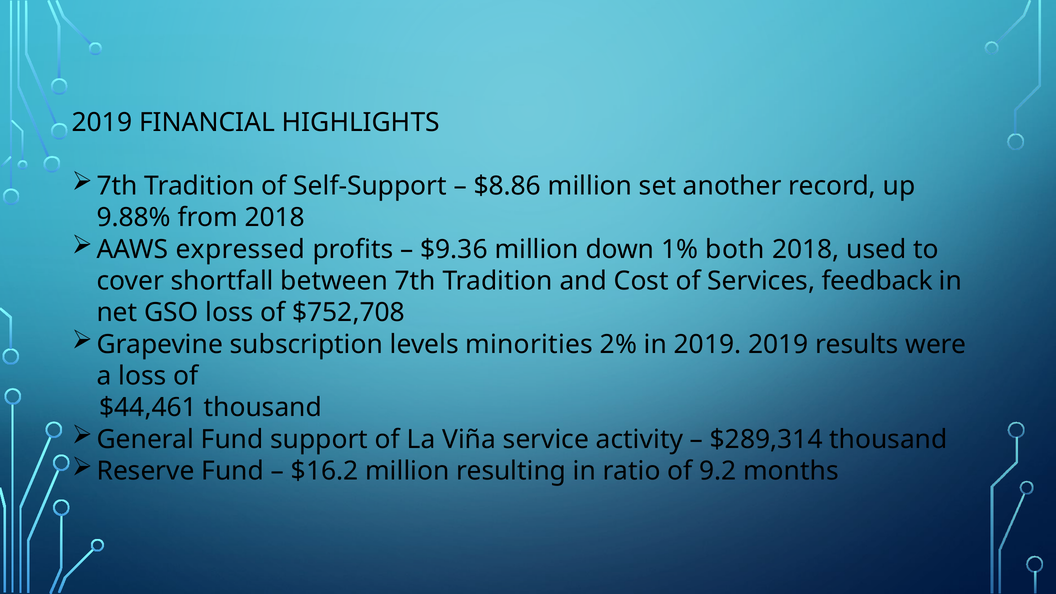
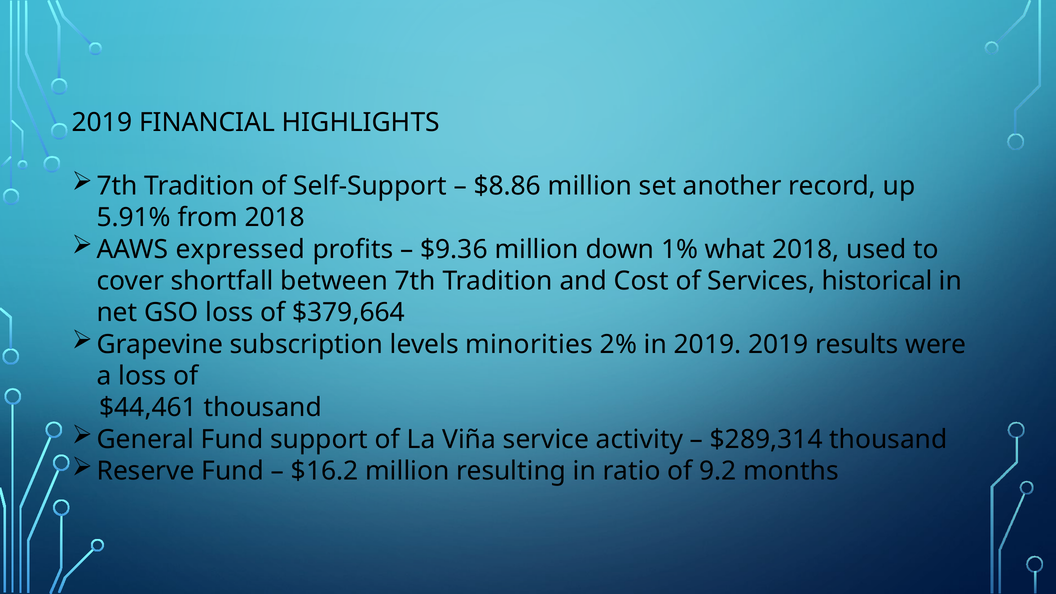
9.88%: 9.88% -> 5.91% (134, 218)
both: both -> what (735, 249)
feedback: feedback -> historical (877, 281)
$752,708: $752,708 -> $379,664 (349, 313)
